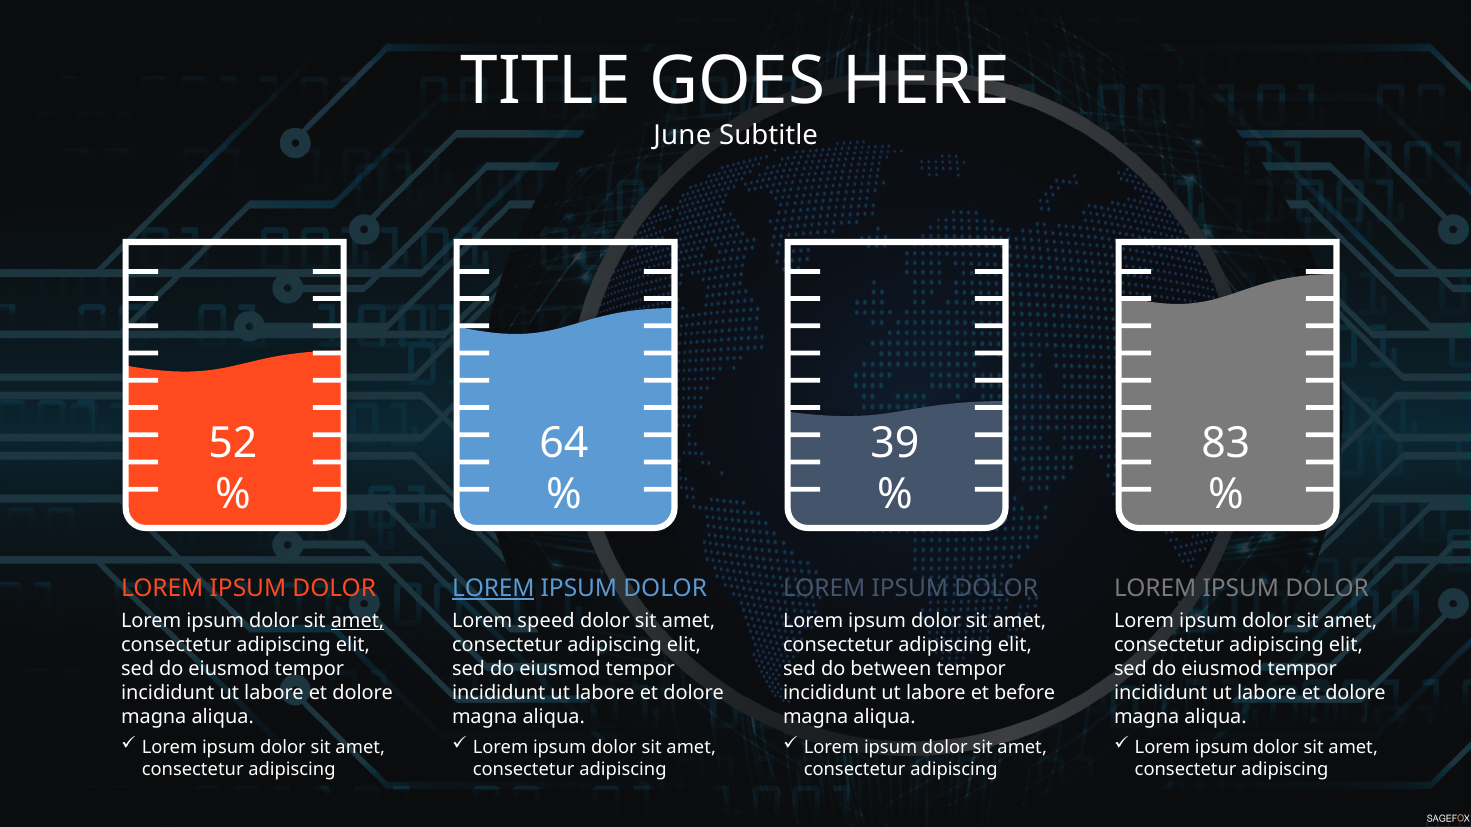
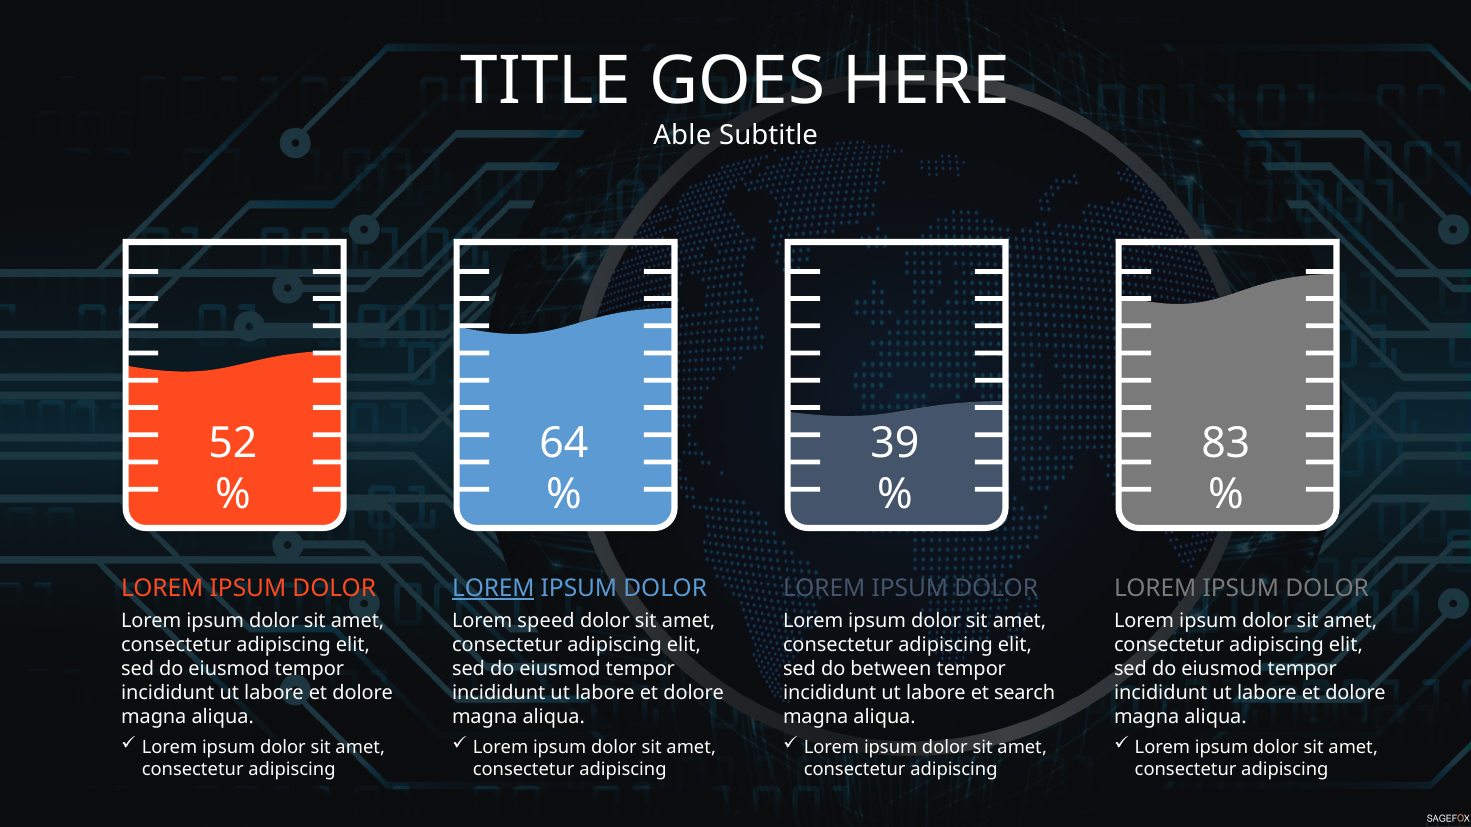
June: June -> Able (682, 136)
amet underline: present -> none (358, 622)
before: before -> search (1025, 693)
